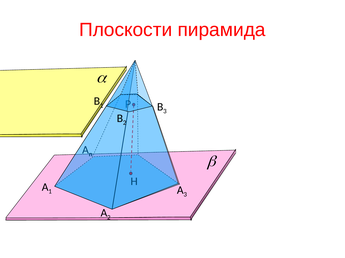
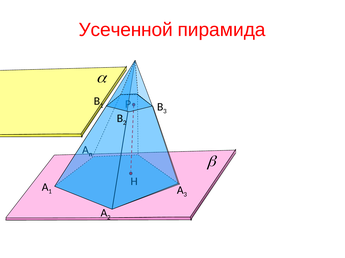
Плоскости: Плоскости -> Усеченной (126, 30)
